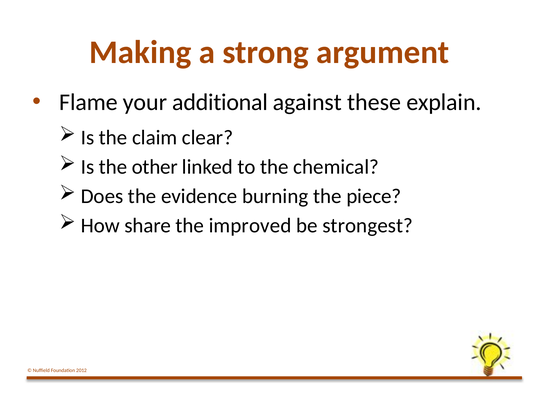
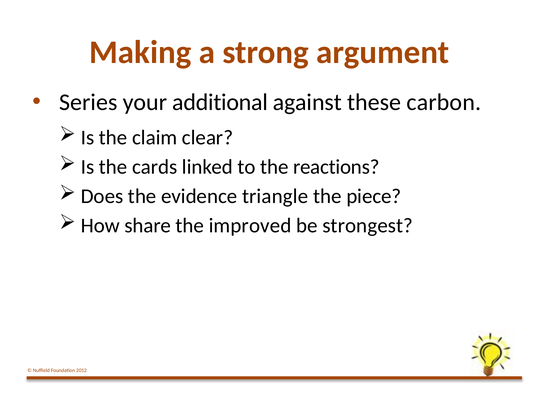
Flame: Flame -> Series (88, 102)
explain: explain -> carbon (444, 102)
other: other -> cards (155, 167)
chemical: chemical -> reactions (336, 167)
burning: burning -> triangle (275, 197)
